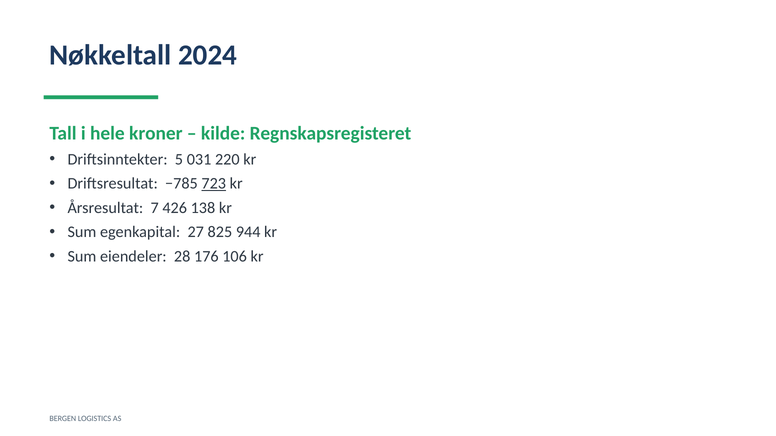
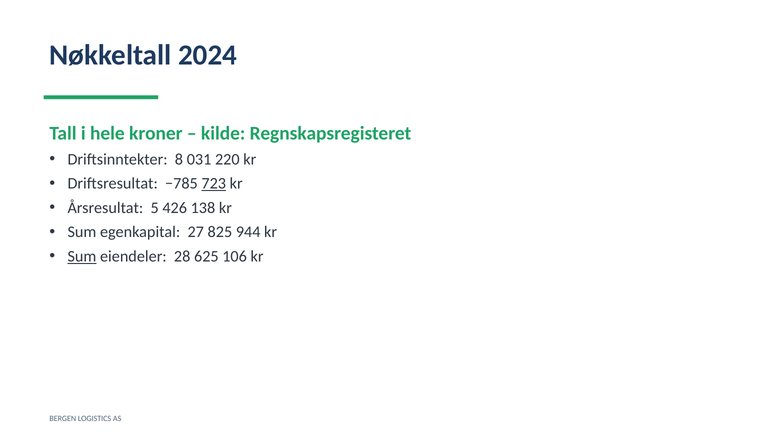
5: 5 -> 8 (179, 160)
7: 7 -> 5 (155, 208)
Sum underline: none -> present (82, 257)
176: 176 -> 625 (206, 257)
